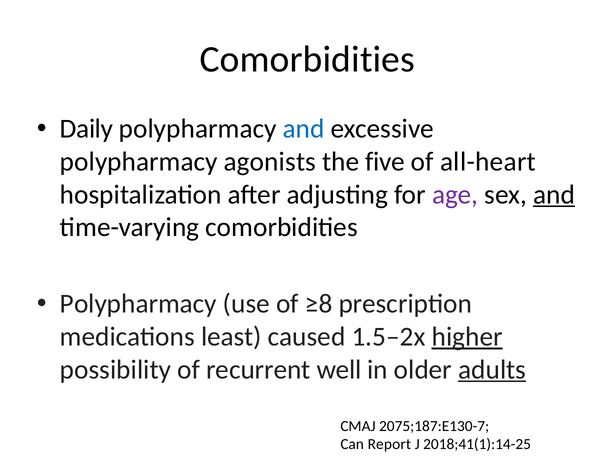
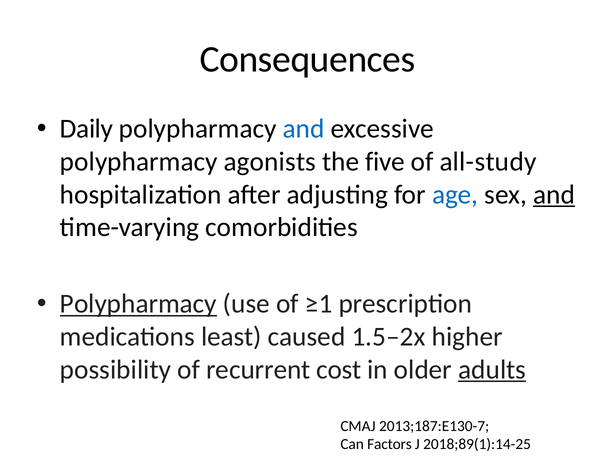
Comorbidities: Comorbidities -> Consequences (307, 60)
all-heart: all-heart -> all-study (488, 162)
age colour: purple -> blue (455, 195)
Polypharmacy underline: none -> present (138, 304)
≥8: ≥8 -> ≥1 (319, 304)
higher underline: present -> none (467, 337)
well: well -> cost (339, 370)
2075;187:E130-7: 2075;187:E130-7 -> 2013;187:E130-7 (434, 426)
Report: Report -> Factors (389, 445)
2018;41(1):14-25: 2018;41(1):14-25 -> 2018;89(1):14-25 (477, 445)
